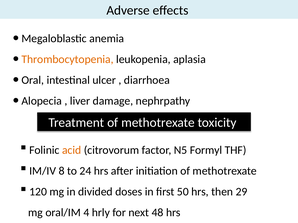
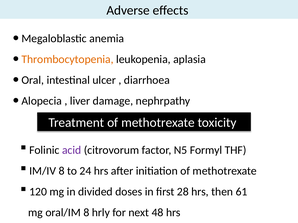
acid colour: orange -> purple (72, 150)
50: 50 -> 28 (183, 192)
29: 29 -> 61 (242, 192)
oral/IM 4: 4 -> 8 (86, 213)
